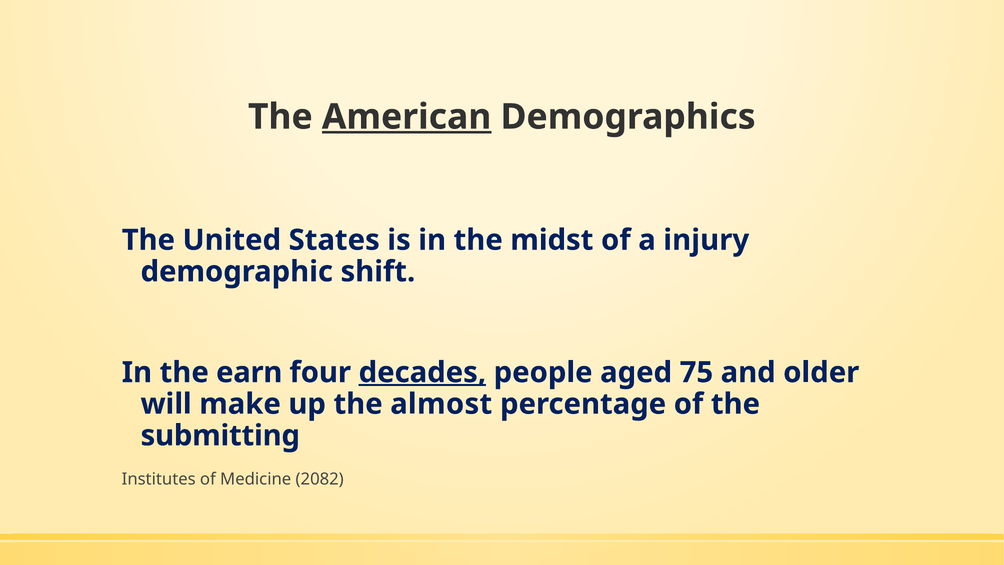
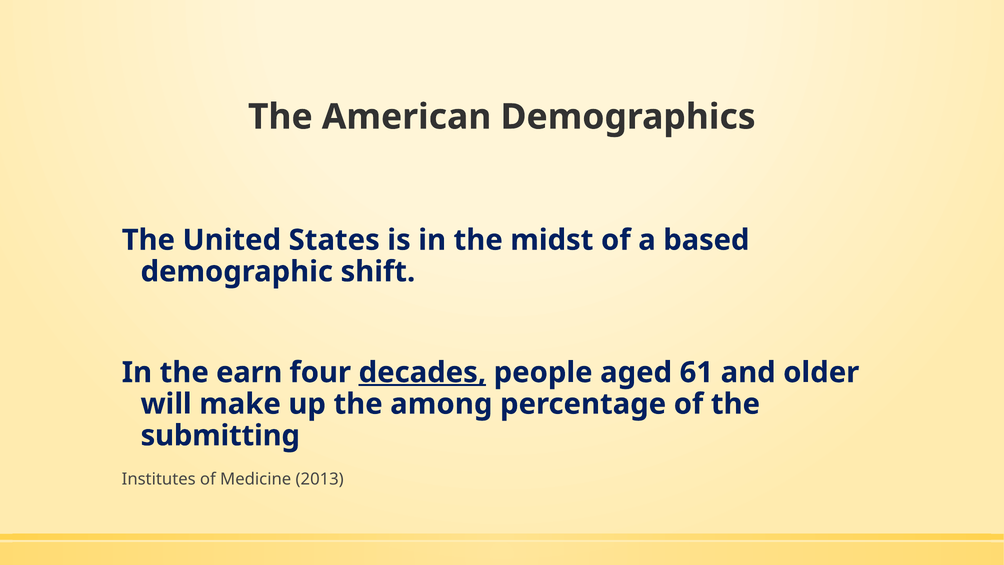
American underline: present -> none (407, 117)
injury: injury -> based (706, 240)
75: 75 -> 61 (696, 372)
almost: almost -> among (441, 404)
2082: 2082 -> 2013 (320, 479)
